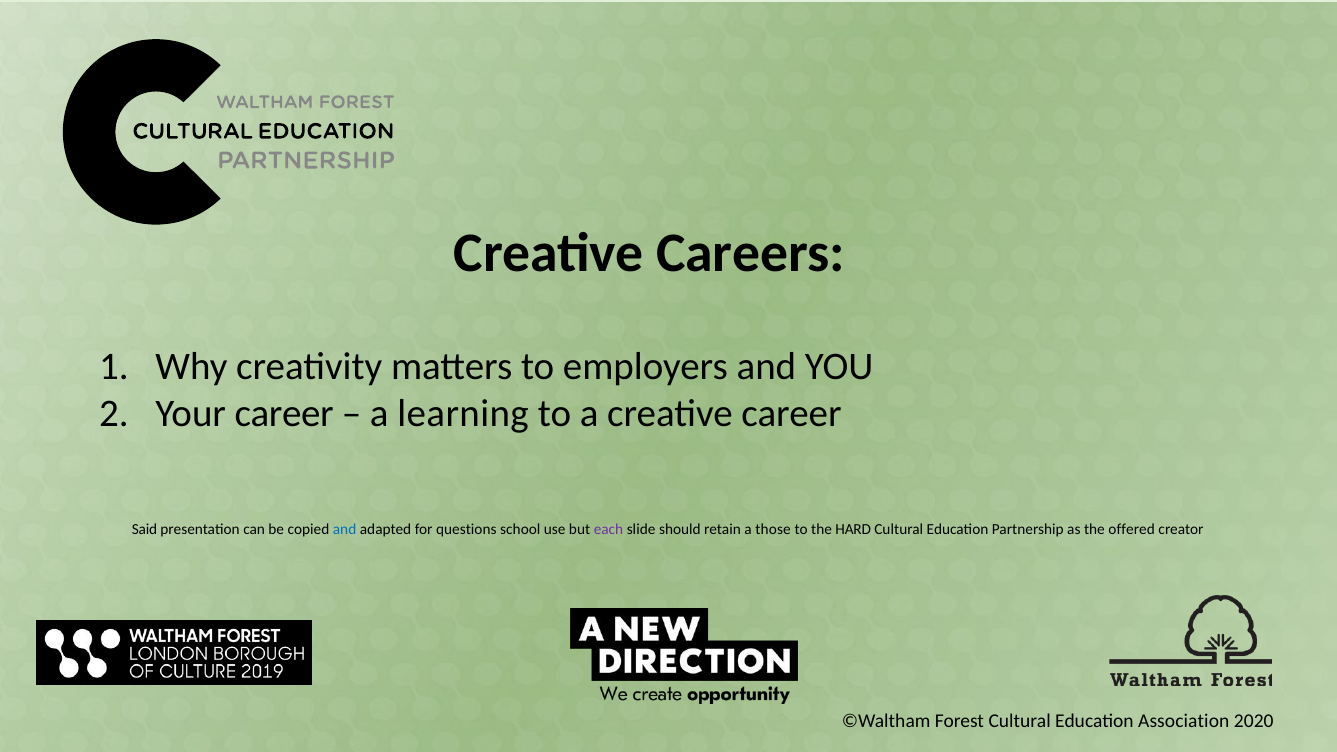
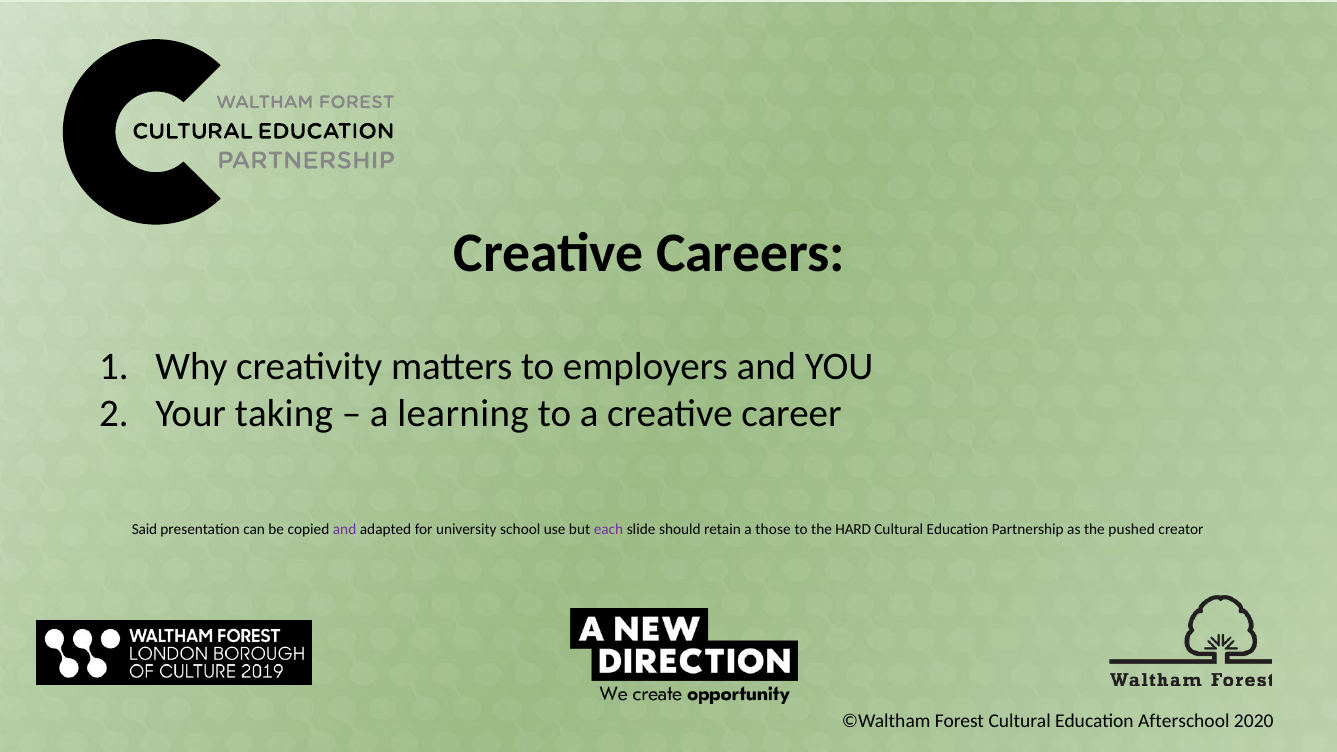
Your career: career -> taking (284, 414)
and colour: blue -> purple (345, 529)
questions: questions -> university (466, 529)
offered: offered -> pushed (1132, 529)
Association: Association -> Afterschool (1184, 721)
